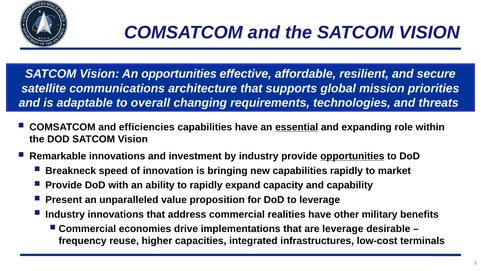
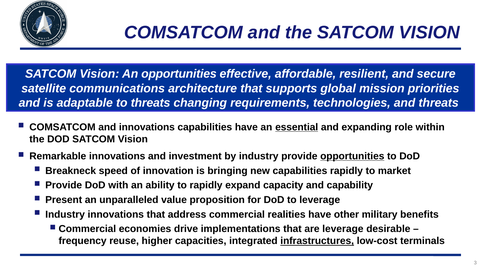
to overall: overall -> threats (151, 103)
and efficiencies: efficiencies -> innovations (147, 127)
infrastructures underline: none -> present (317, 241)
